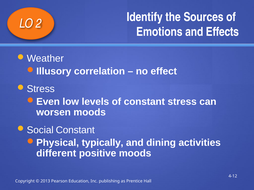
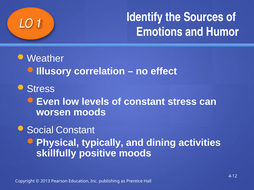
2: 2 -> 1 (39, 24)
Effects: Effects -> Humor (222, 32)
different: different -> skillfully (56, 154)
